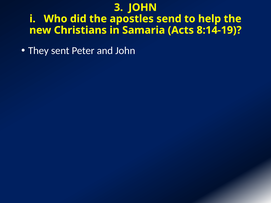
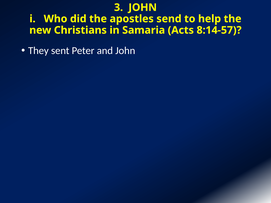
8:14-19: 8:14-19 -> 8:14-57 (219, 30)
